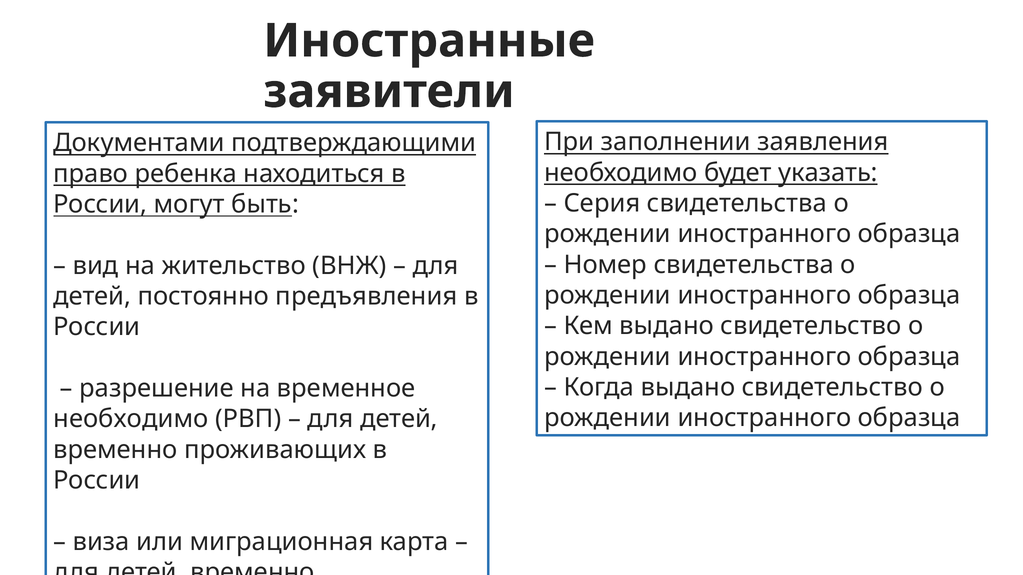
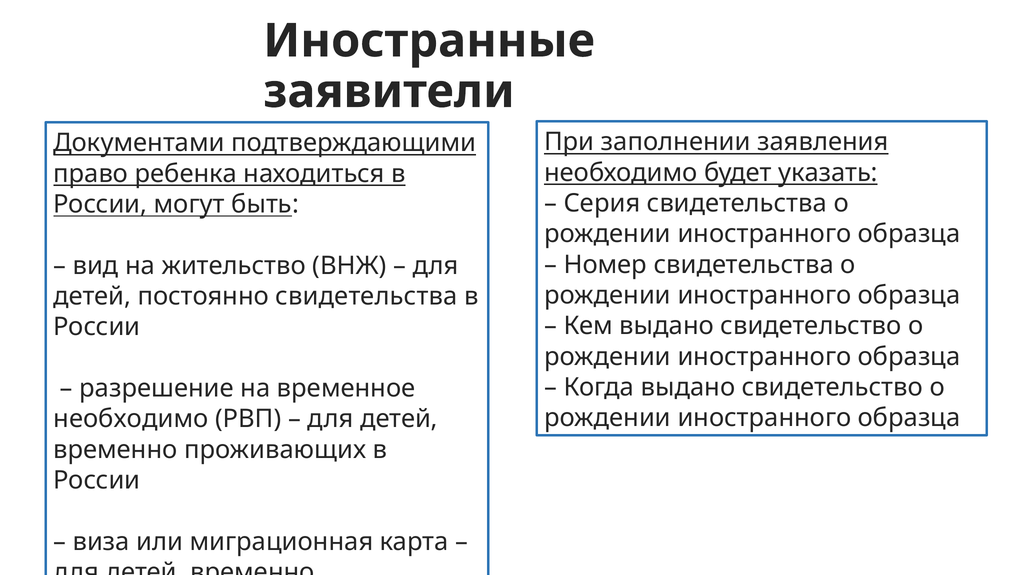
постоянно предъявления: предъявления -> свидетельства (366, 297)
